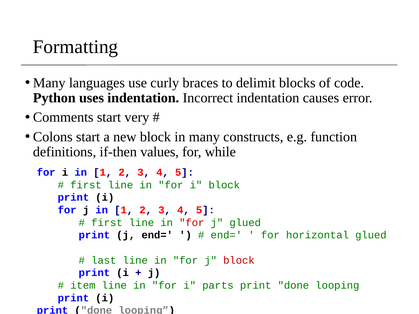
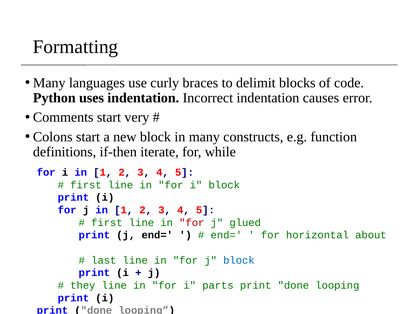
values: values -> iterate (160, 152)
horizontal glued: glued -> about (371, 235)
block colour: red -> blue (239, 260)
item: item -> they (83, 286)
